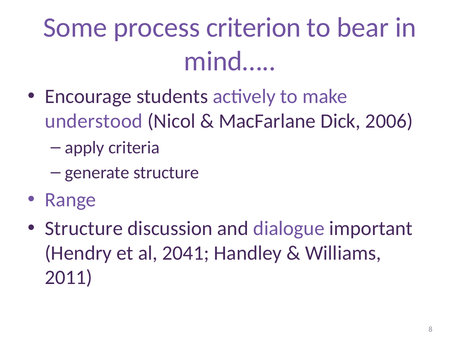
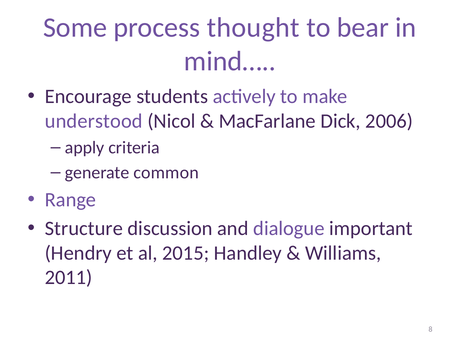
criterion: criterion -> thought (253, 28)
generate structure: structure -> common (166, 173)
2041: 2041 -> 2015 (186, 253)
